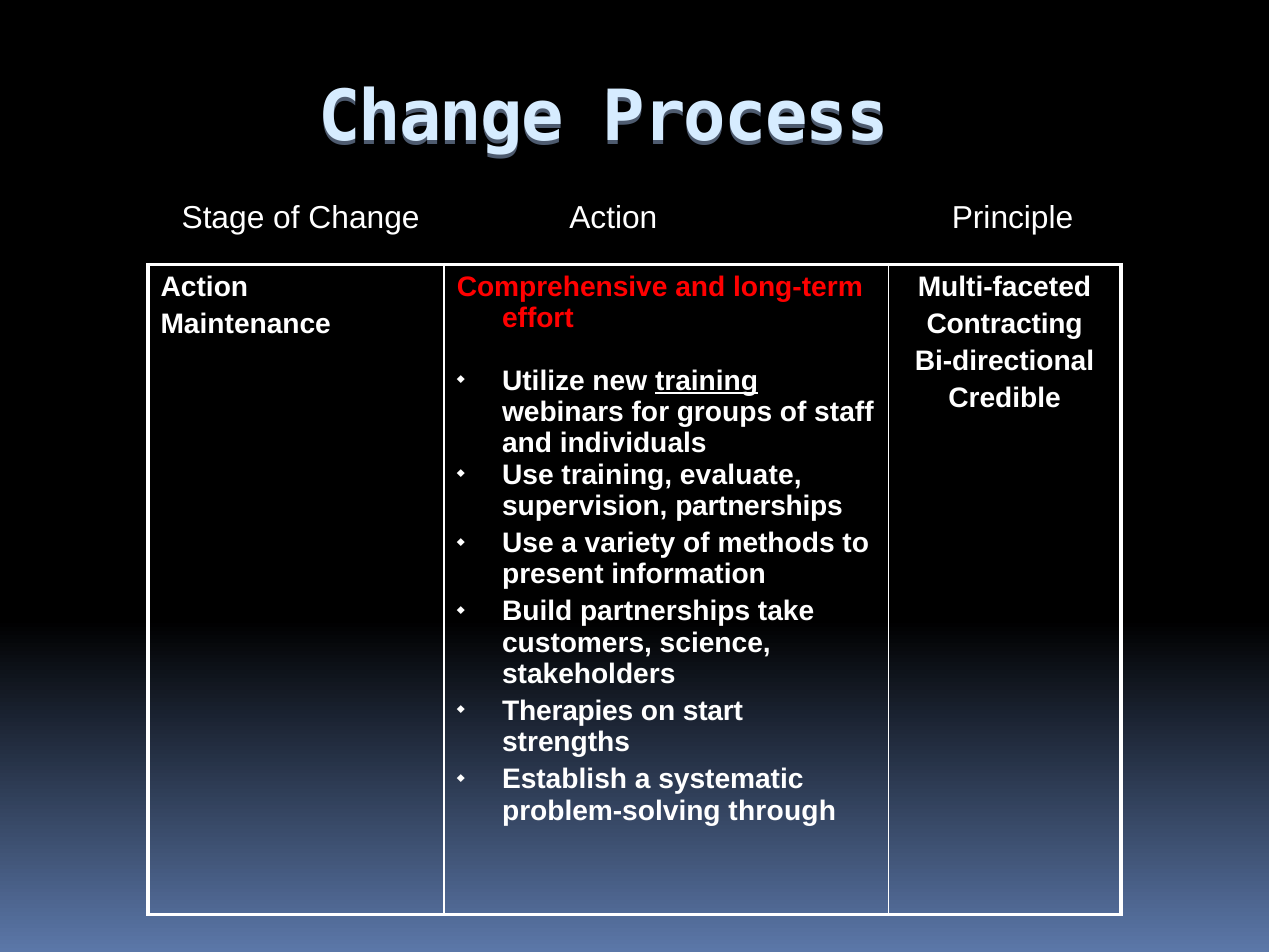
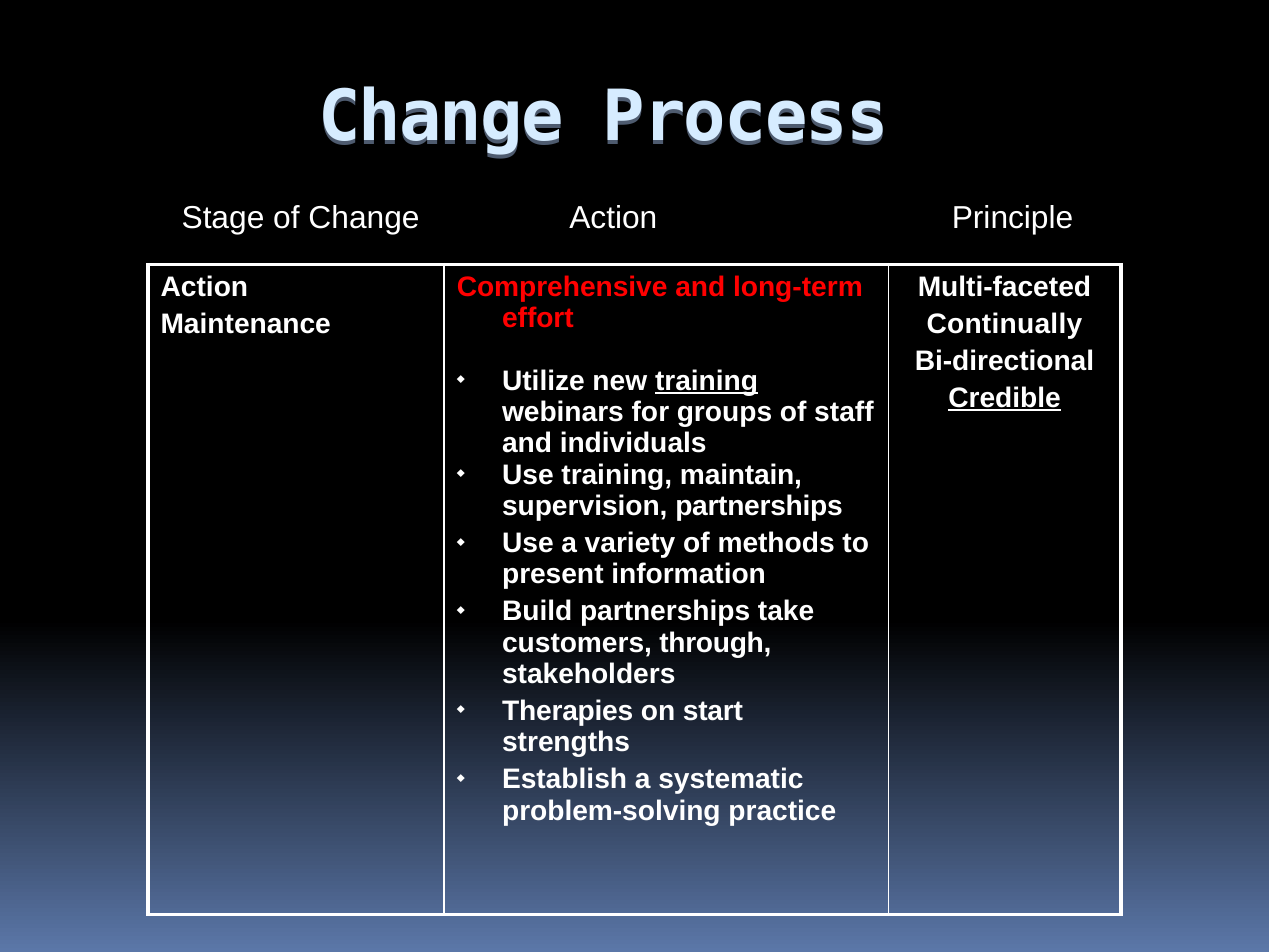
Contracting: Contracting -> Continually (1004, 324)
Credible underline: none -> present (1005, 398)
evaluate: evaluate -> maintain (741, 475)
science: science -> through (715, 643)
through: through -> practice (782, 811)
